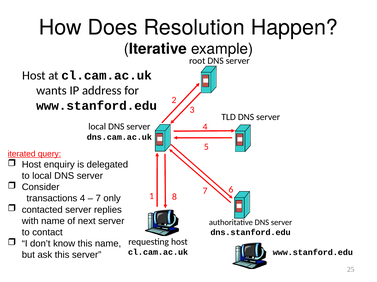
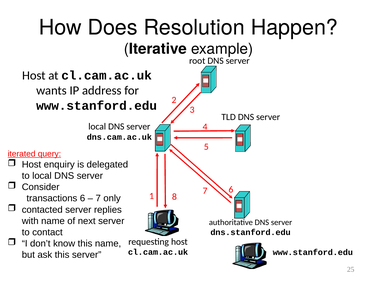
transactions 4: 4 -> 6 (83, 199)
